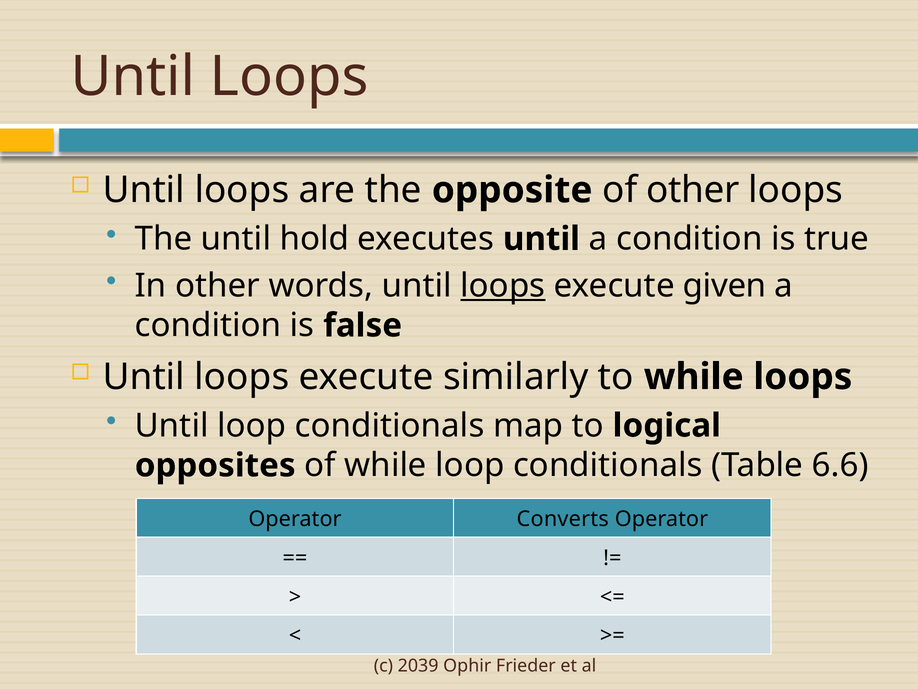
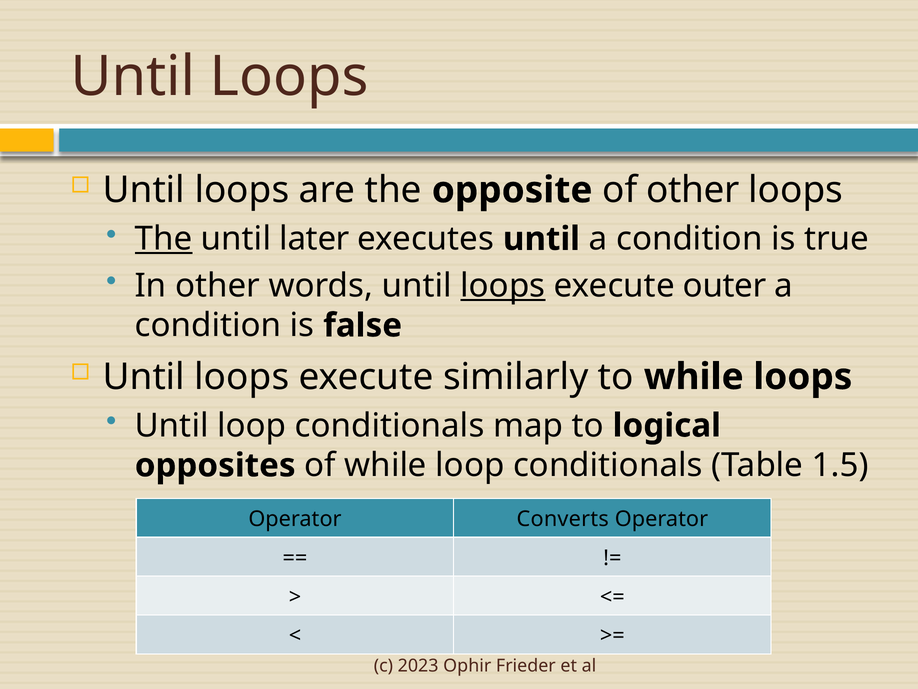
The underline: none -> present (164, 239)
hold: hold -> later (314, 239)
given: given -> outer (725, 286)
6.6: 6.6 -> 1.5 (840, 465)
2039: 2039 -> 2023 (418, 665)
